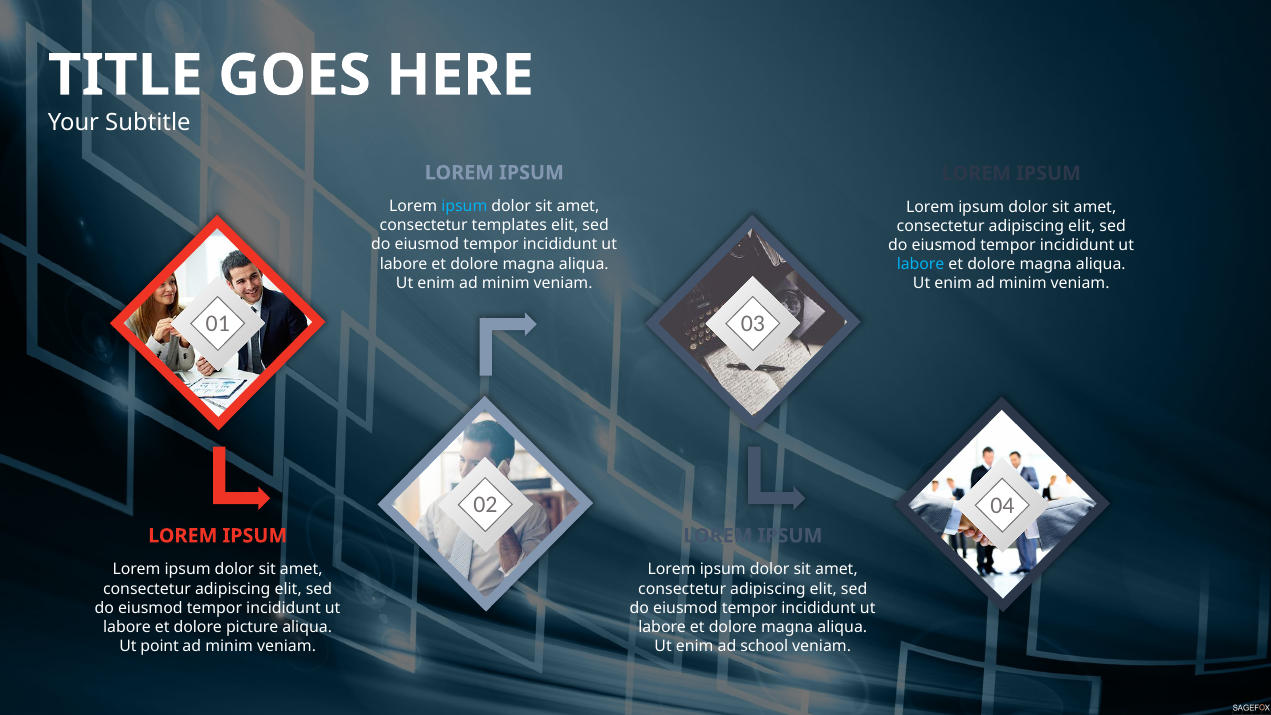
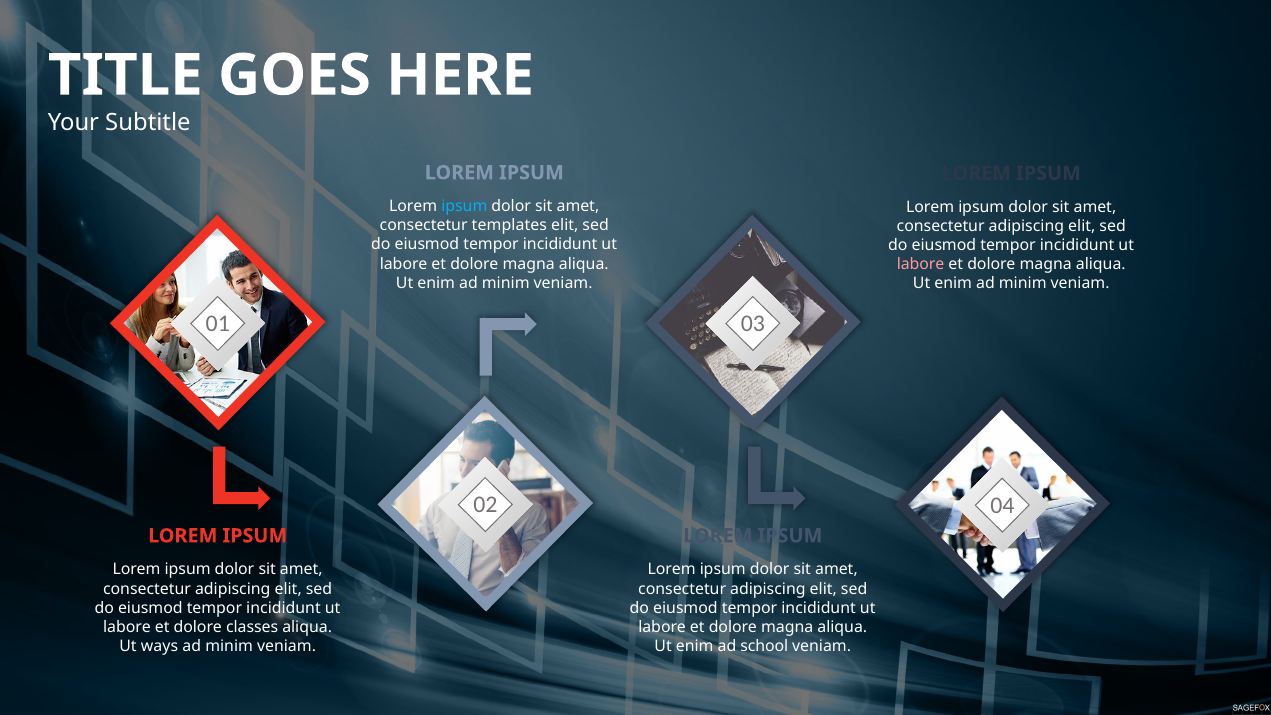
labore colour: light blue -> pink (921, 264)
picture: picture -> classes (252, 627)
point: point -> ways (160, 646)
